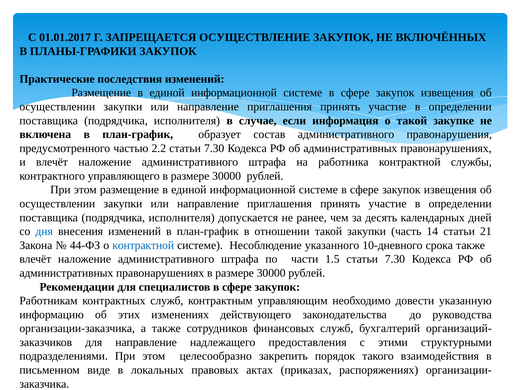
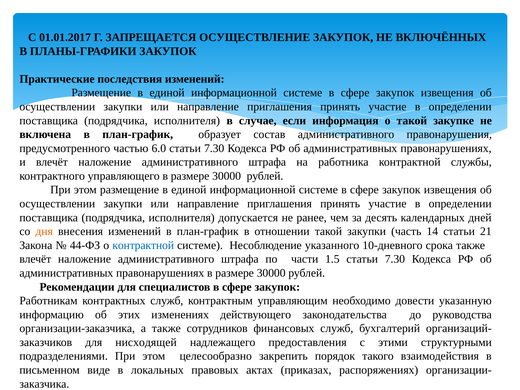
2.2: 2.2 -> 6.0 (159, 148)
дня colour: blue -> orange (44, 231)
для направление: направление -> нисходящей (146, 342)
